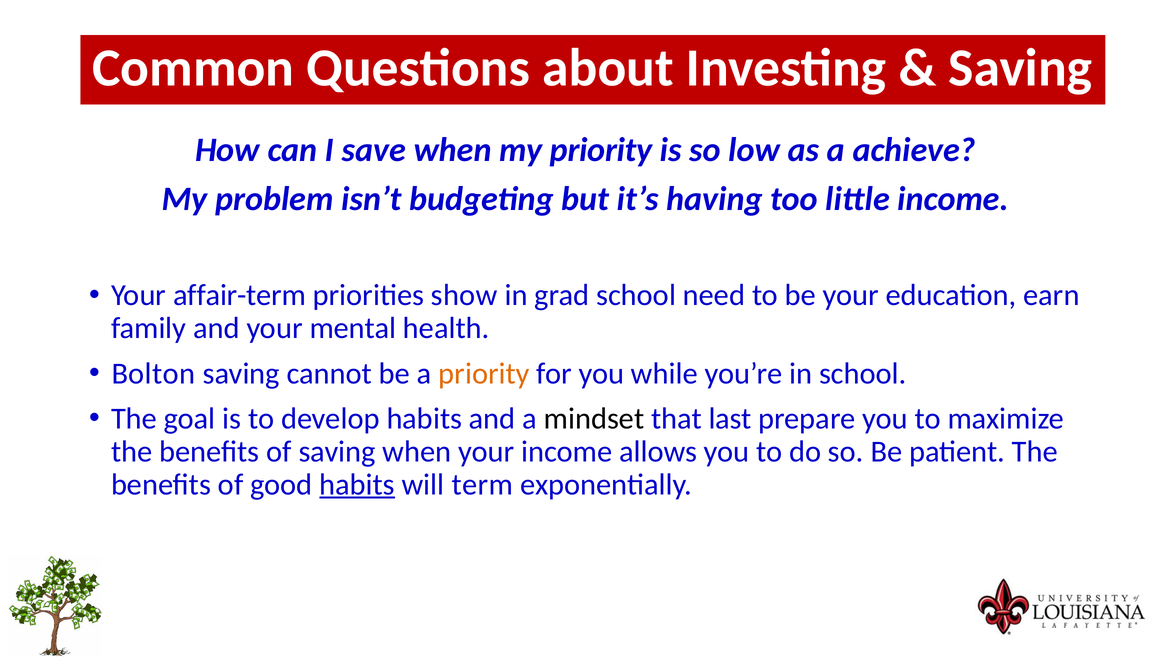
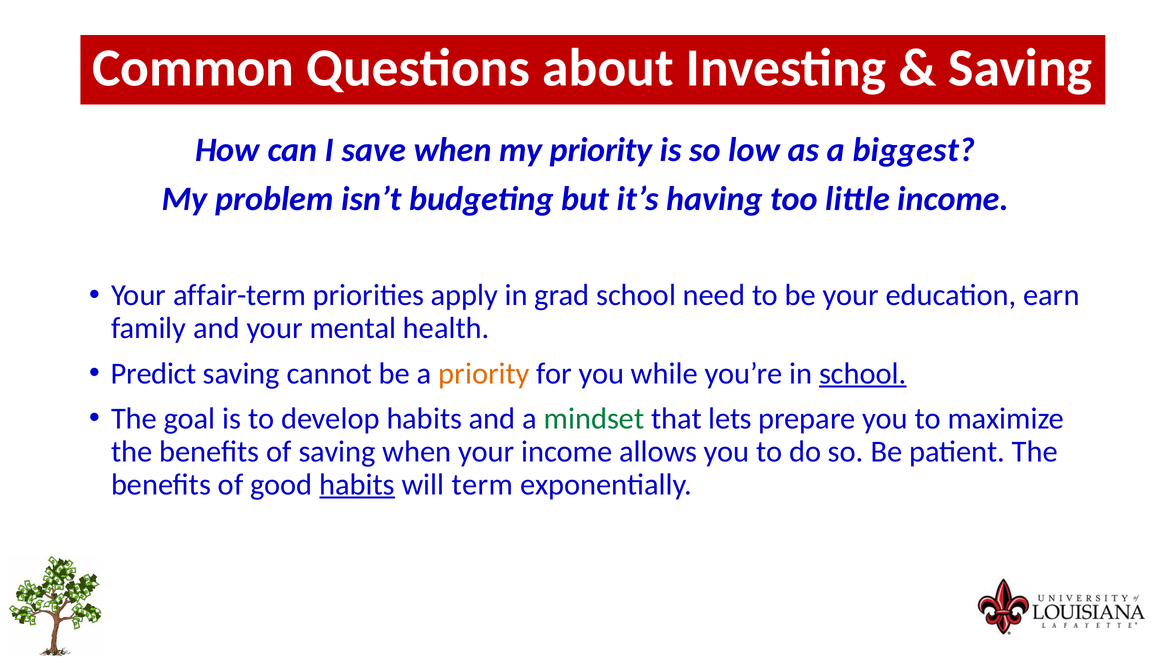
achieve: achieve -> biggest (914, 150)
show: show -> apply (464, 295)
Bolton: Bolton -> Predict (154, 373)
school underline: none -> present (863, 373)
mindset colour: black -> green (594, 418)
last: last -> lets (730, 418)
